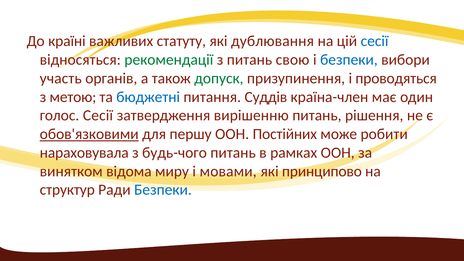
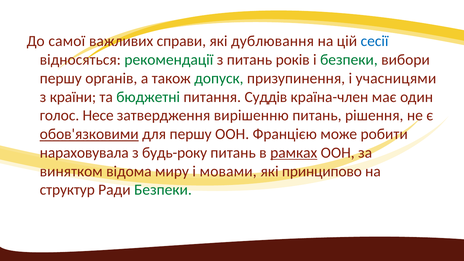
країні: країні -> самої (67, 41)
статуту: статуту -> справи (181, 41)
свою: свою -> років (293, 60)
безпеки colour: blue -> green (349, 60)
участь: участь -> першу (61, 78)
проводяться: проводяться -> учасницями (396, 78)
метою: метою -> країни (73, 97)
бюджетні colour: blue -> green (148, 97)
голос Сесії: Сесії -> Несе (98, 116)
Постійних: Постійних -> Францією (285, 134)
будь-чого: будь-чого -> будь-року (175, 153)
рамках underline: none -> present (294, 153)
Безпеки colour: blue -> green (163, 190)
